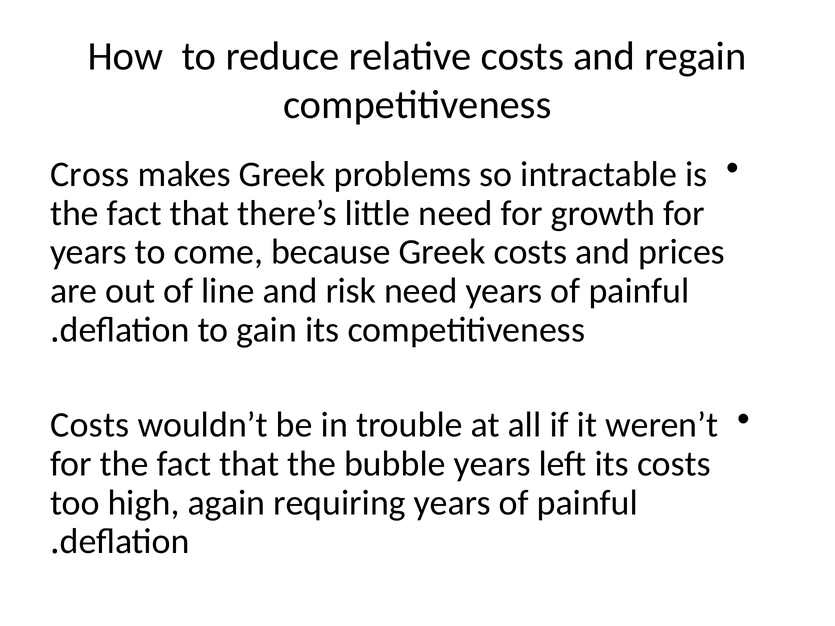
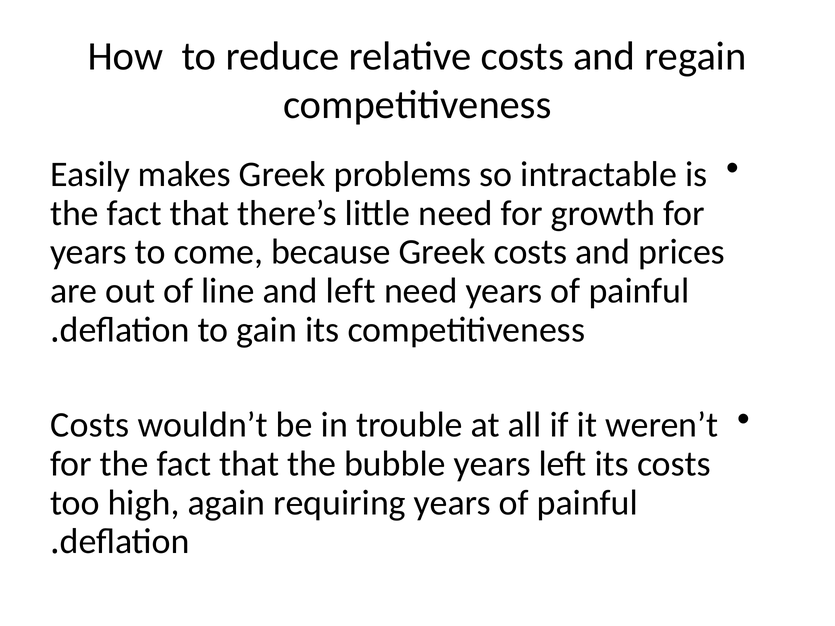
Cross: Cross -> Easily (90, 174)
and risk: risk -> left (351, 291)
